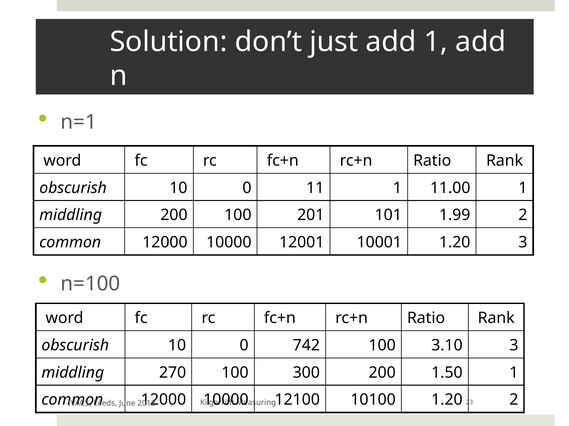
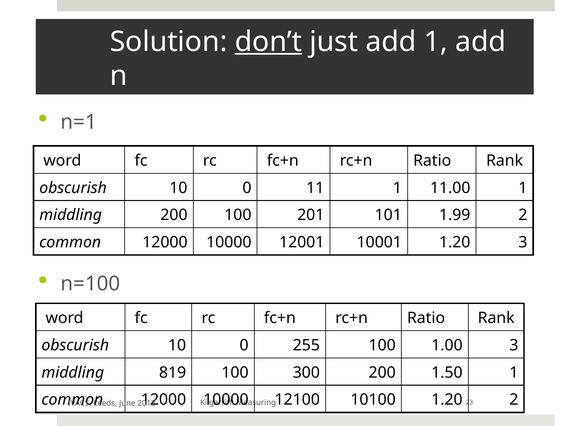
don’t underline: none -> present (268, 42)
742: 742 -> 255 (306, 346)
3.10: 3.10 -> 1.00 (447, 346)
270: 270 -> 819 (173, 373)
